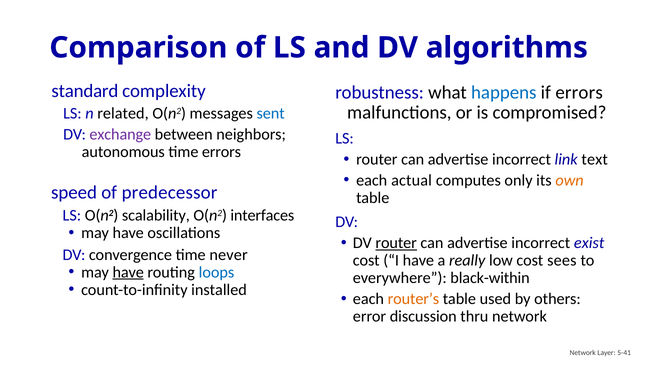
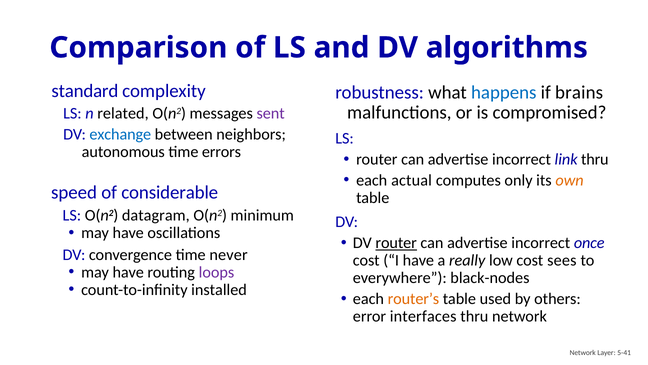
if errors: errors -> brains (579, 92)
sent colour: blue -> purple (271, 113)
exchange colour: purple -> blue (120, 134)
link text: text -> thru (595, 159)
predecessor: predecessor -> considerable (170, 192)
scalability: scalability -> datagram (156, 215)
interfaces: interfaces -> minimum (262, 215)
exist: exist -> once (589, 243)
have underline: present -> none (128, 272)
loops colour: blue -> purple (216, 272)
black-within: black-within -> black-nodes (490, 278)
discussion: discussion -> interfaces (423, 316)
